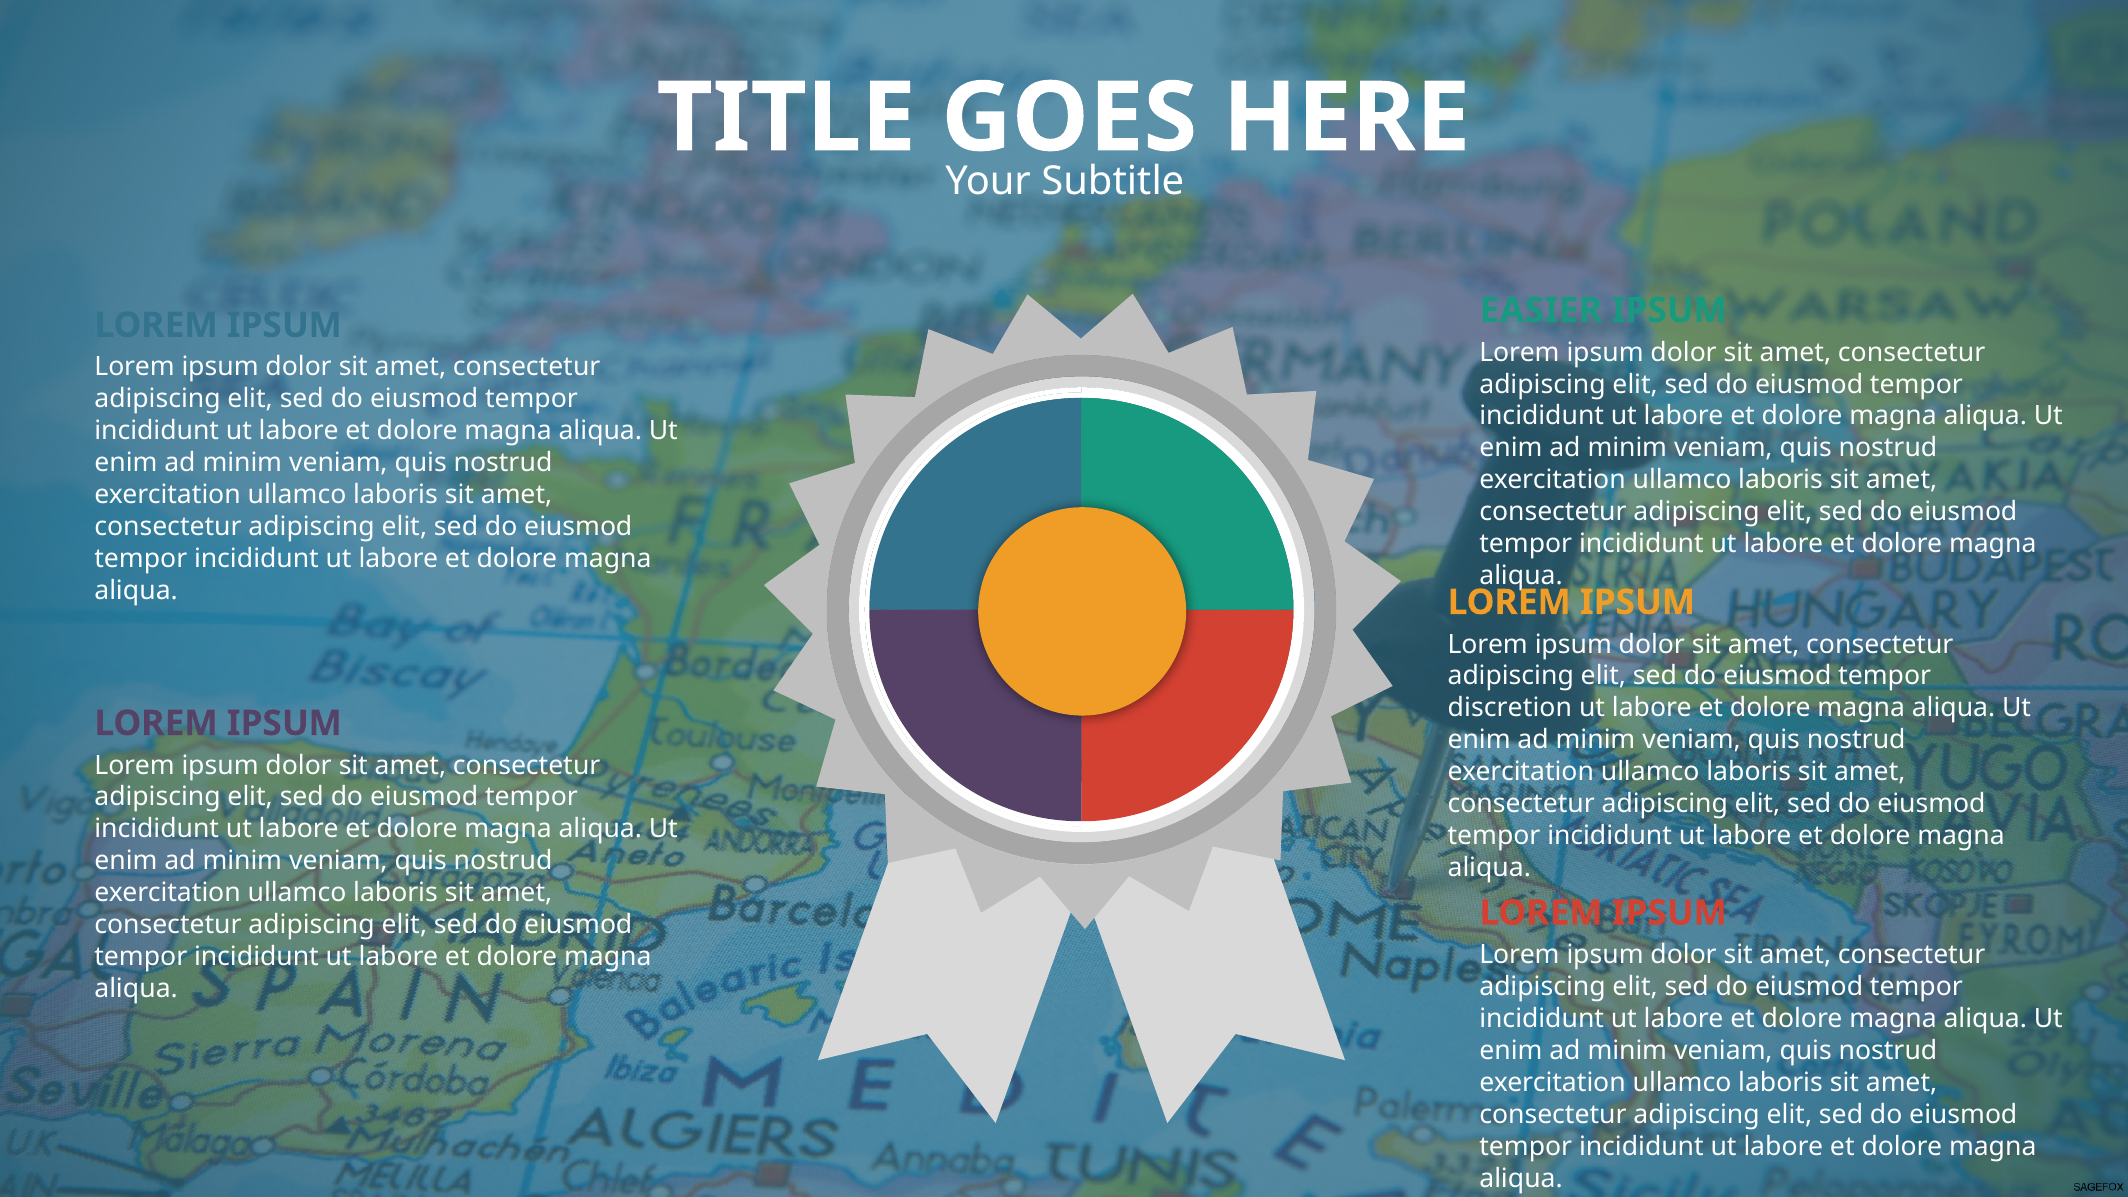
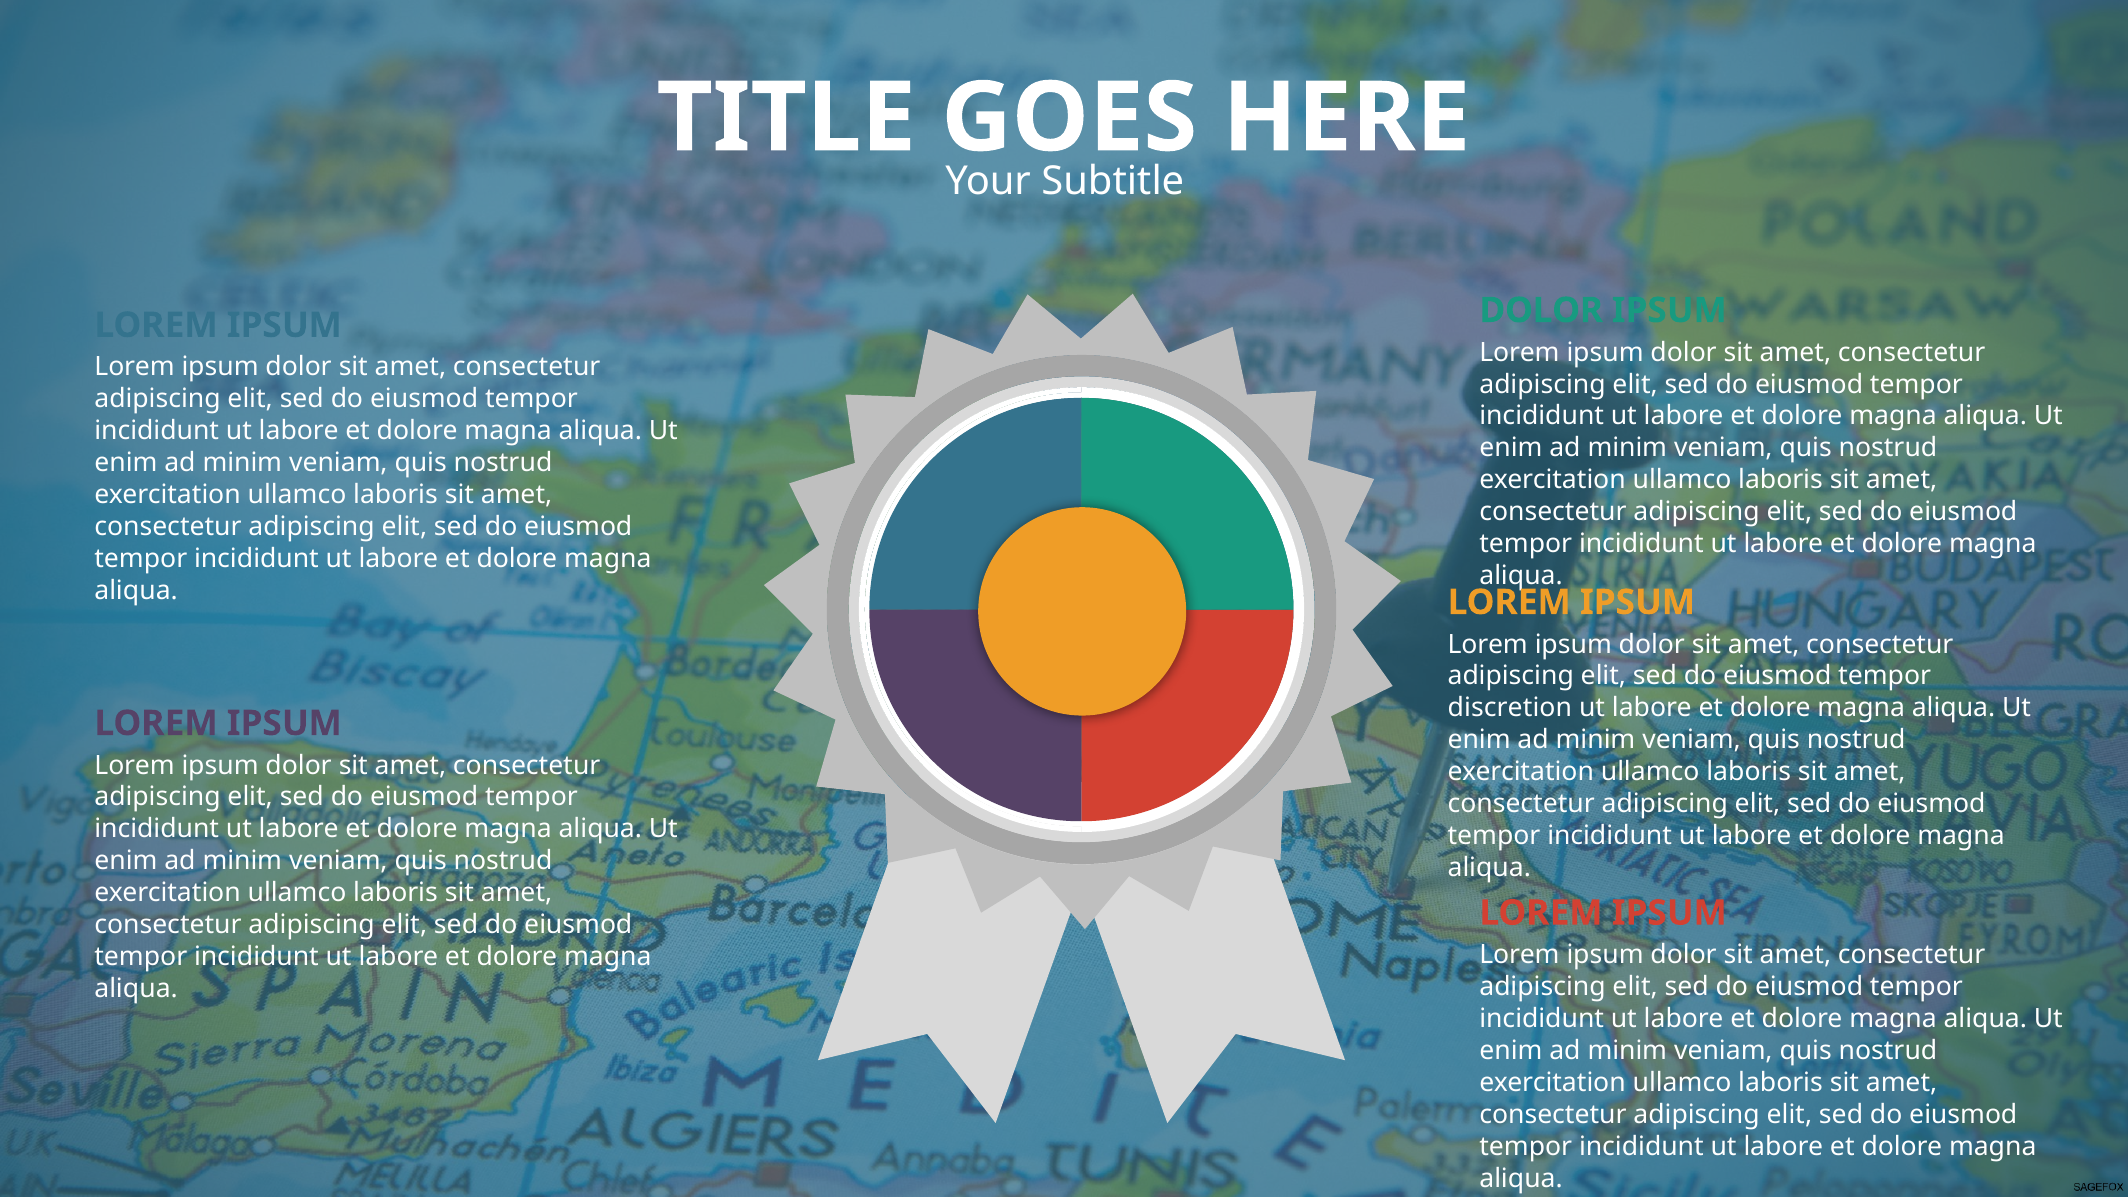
EASIER: EASIER -> DOLOR (1541, 310)
